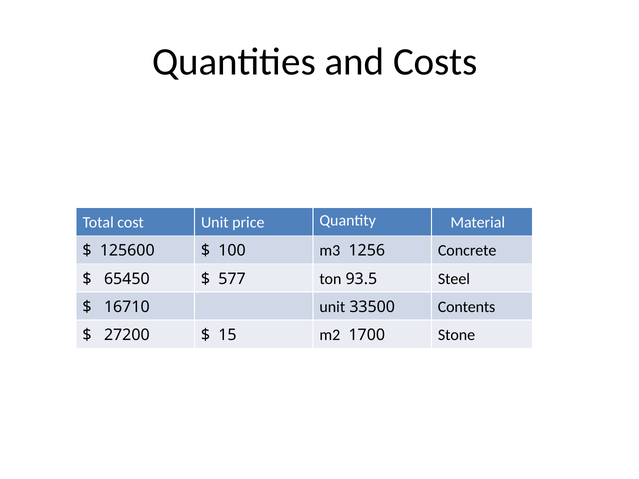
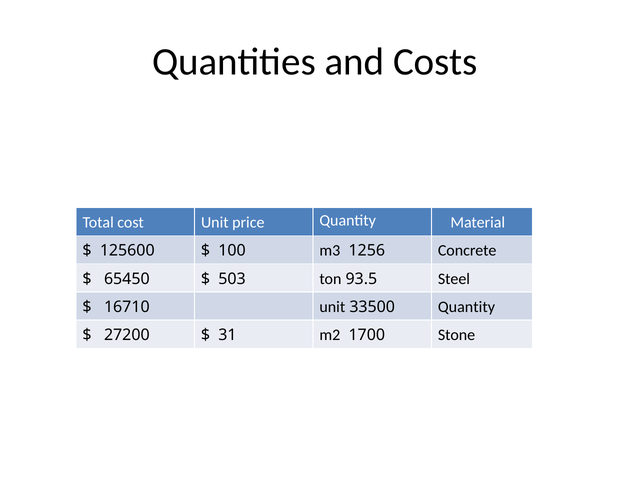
577: 577 -> 503 (232, 279)
unit Contents: Contents -> Quantity (466, 307)
15: 15 -> 31 (227, 335)
